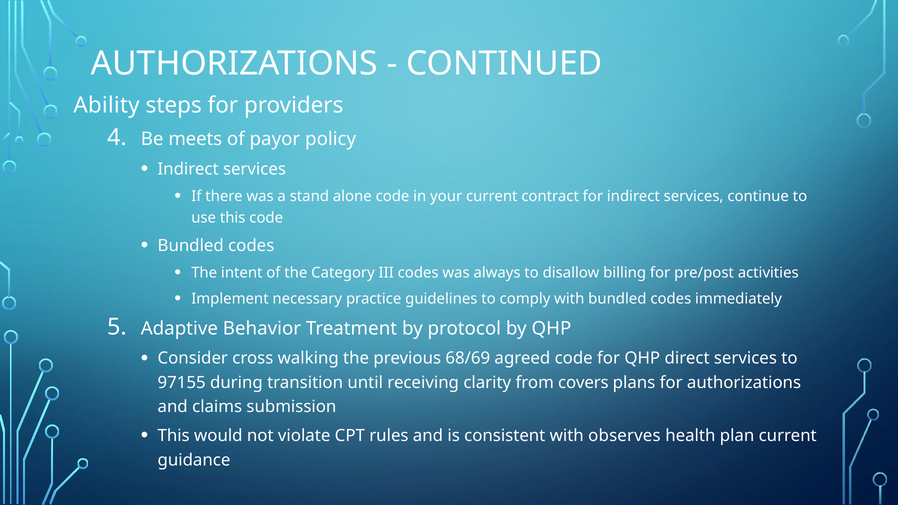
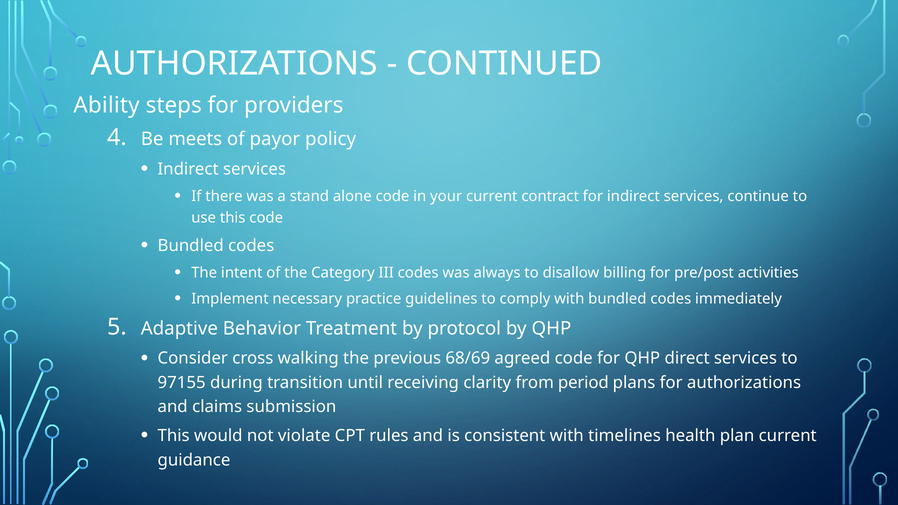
covers: covers -> period (583, 383)
observes: observes -> timelines (624, 436)
